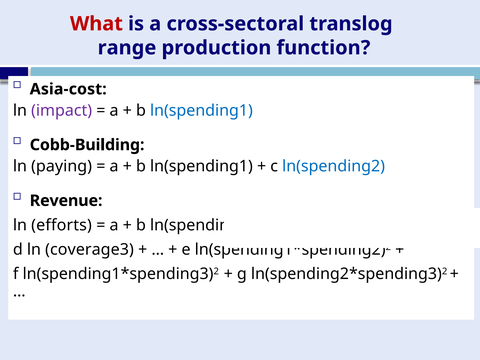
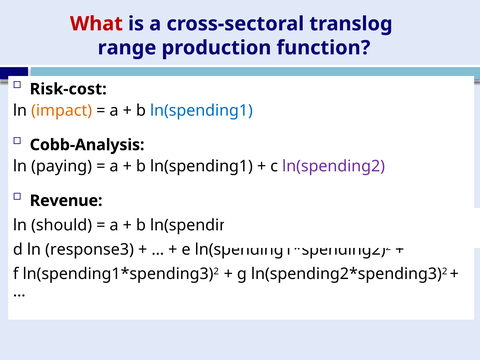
Asia-cost: Asia-cost -> Risk-cost (68, 89)
impact colour: purple -> orange (62, 111)
Cobb-Building: Cobb-Building -> Cobb-Analysis (87, 145)
ln(spending2 colour: blue -> purple (334, 166)
efforts: efforts -> should (62, 225)
coverage3: coverage3 -> response3 (90, 250)
